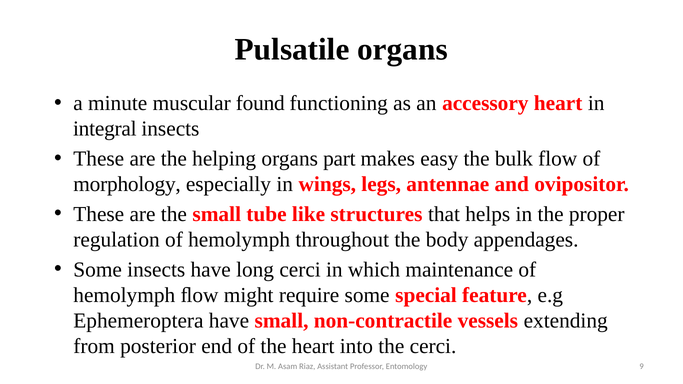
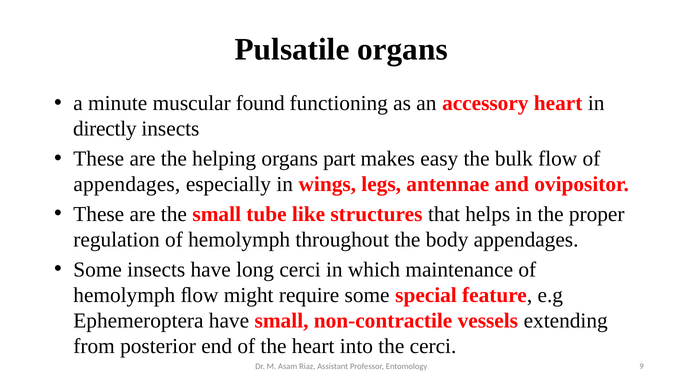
integral: integral -> directly (105, 129)
morphology: morphology -> appendages (127, 184)
